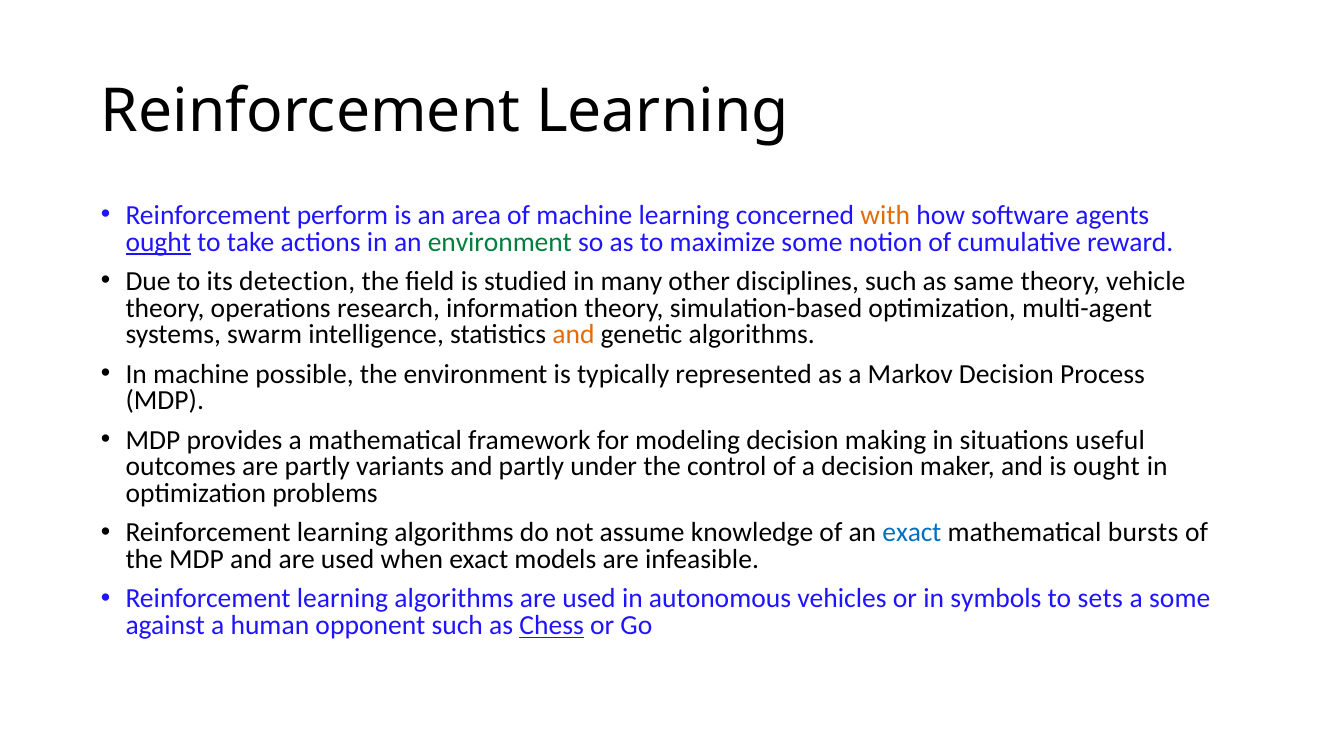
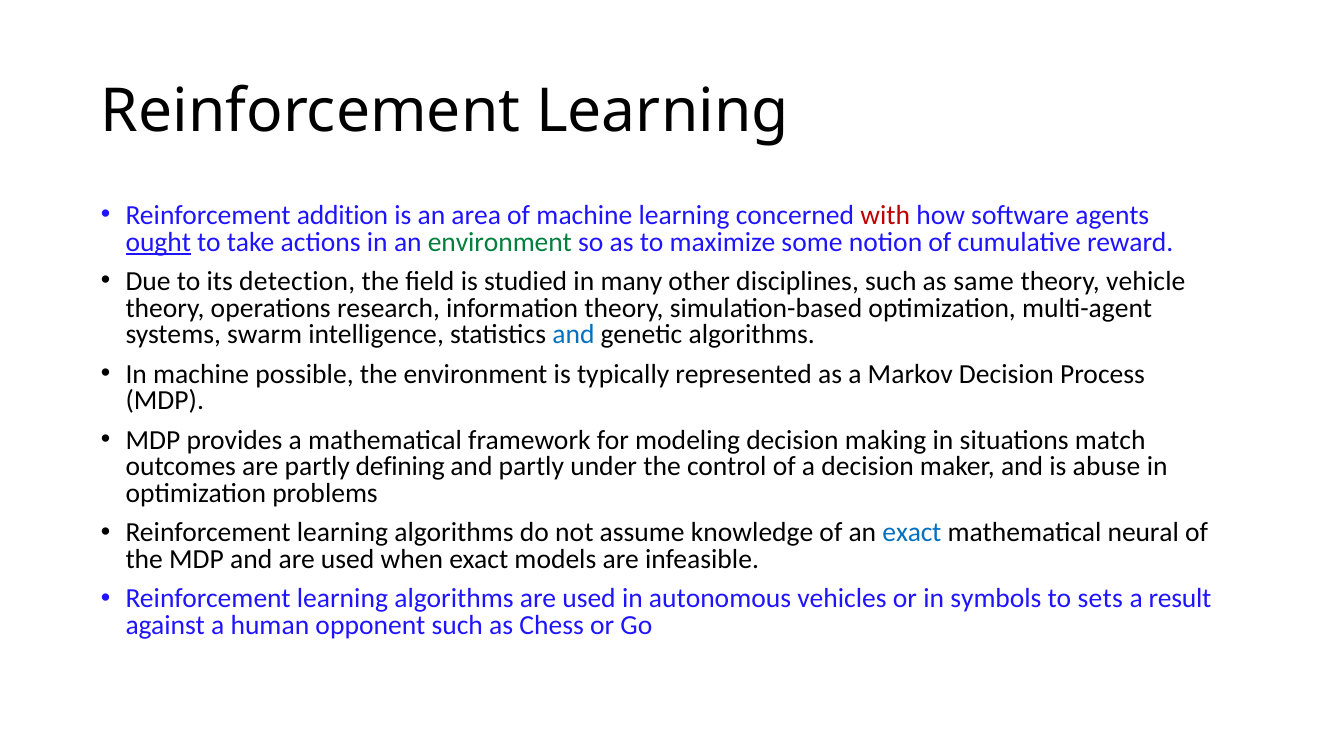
perform: perform -> addition (343, 215)
with colour: orange -> red (885, 215)
and colour: orange -> blue (573, 335)
useful: useful -> match (1110, 440)
variants: variants -> defining (400, 467)
is ought: ought -> abuse (1107, 467)
bursts: bursts -> neural (1143, 533)
a some: some -> result (1180, 598)
Chess underline: present -> none (552, 625)
